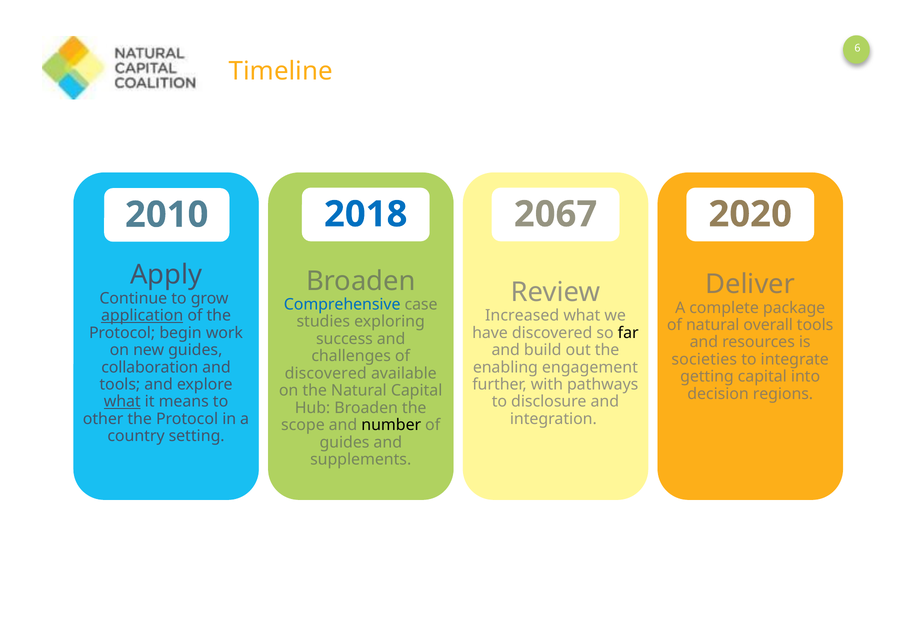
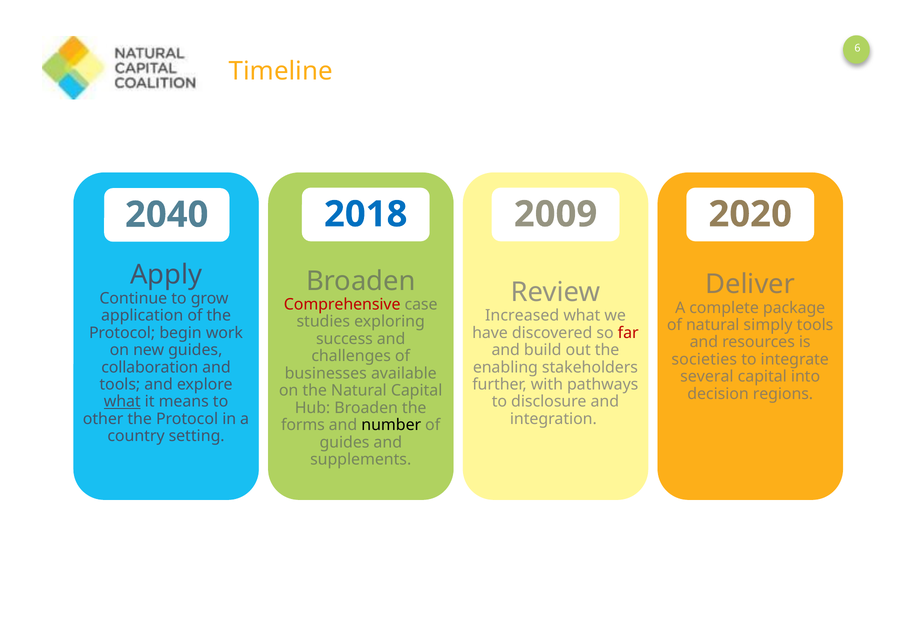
2067: 2067 -> 2009 (556, 214)
2010: 2010 -> 2040 (167, 215)
Comprehensive colour: blue -> red (342, 305)
application underline: present -> none (142, 316)
overall: overall -> simply (768, 325)
far colour: black -> red (628, 333)
engagement: engagement -> stakeholders (590, 368)
discovered: discovered -> businesses (326, 374)
getting: getting -> several (707, 377)
scope: scope -> forms (303, 426)
